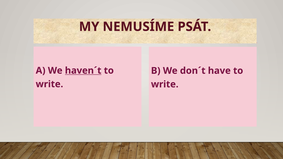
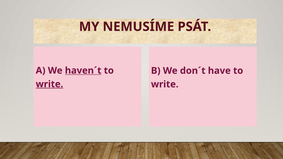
write underline: none -> present (49, 84)
